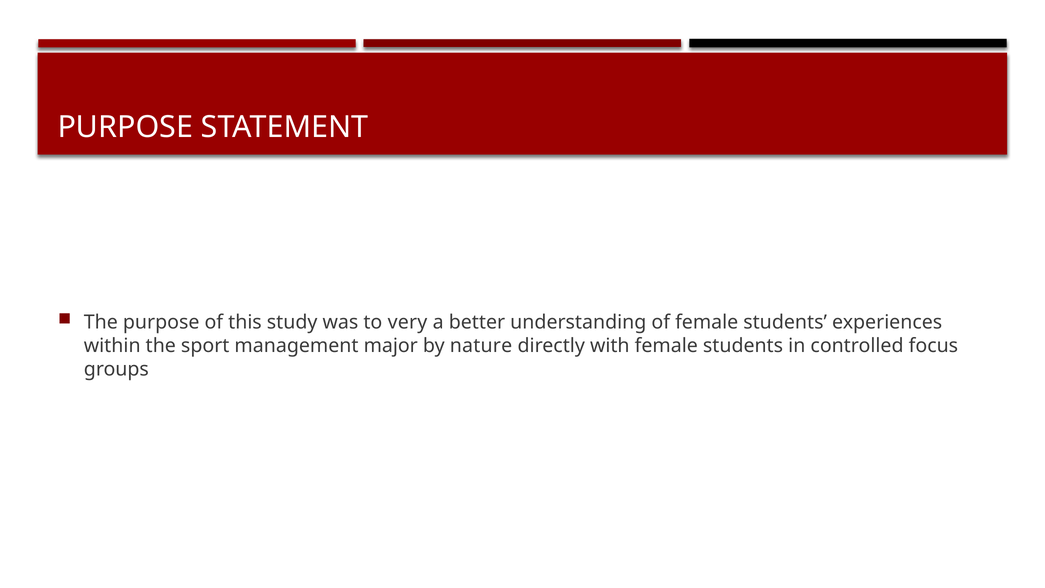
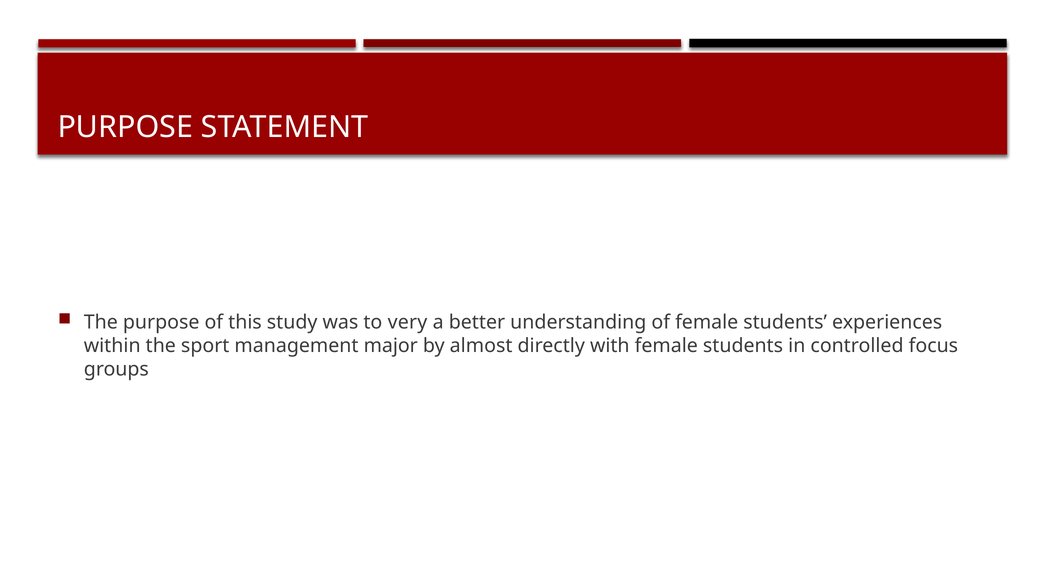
nature: nature -> almost (481, 346)
